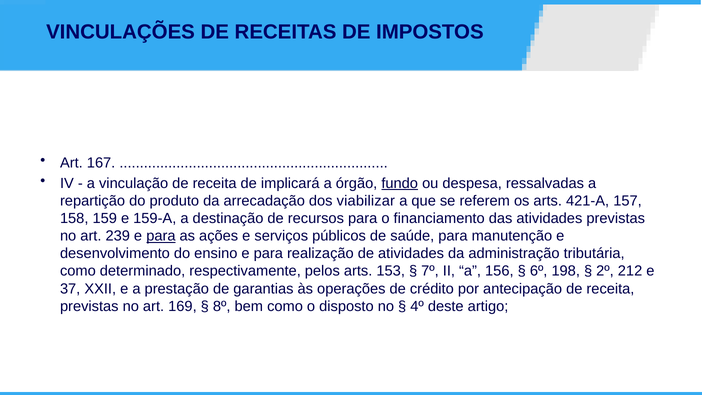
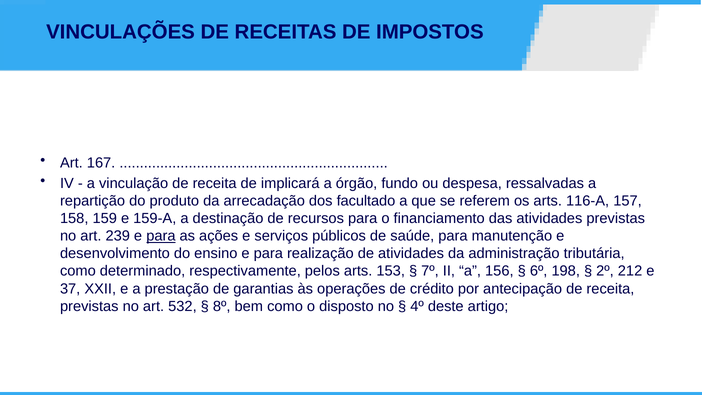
fundo underline: present -> none (400, 183)
viabilizar: viabilizar -> facultado (366, 201)
421-A: 421-A -> 116-A (588, 201)
169: 169 -> 532 (182, 306)
